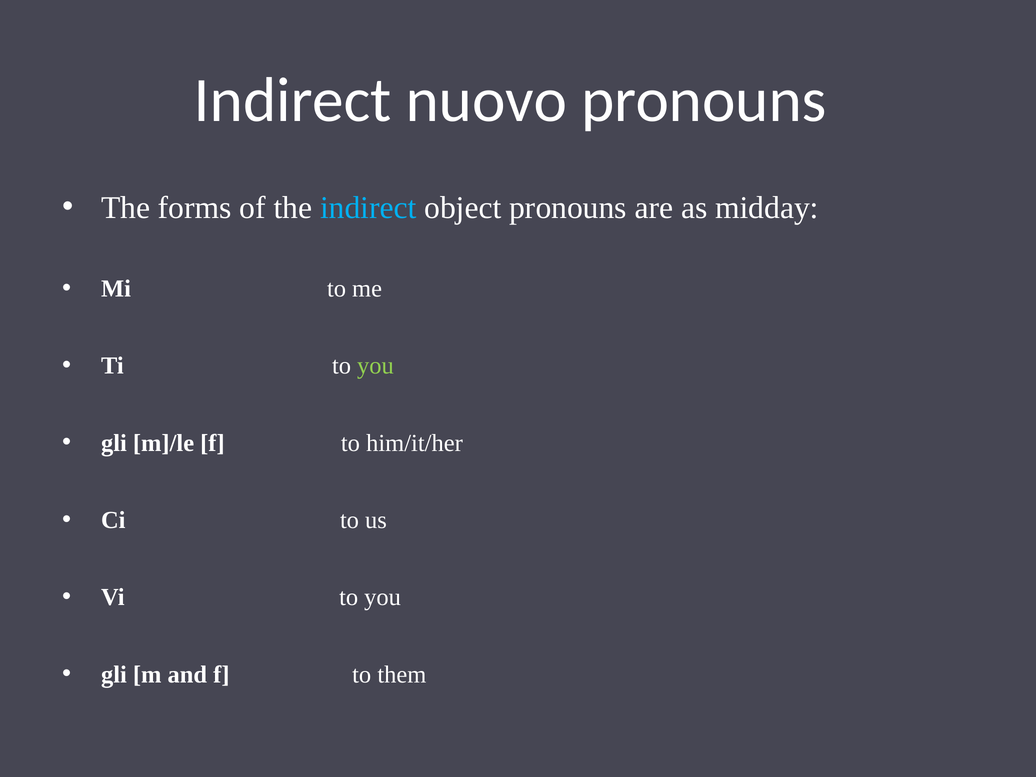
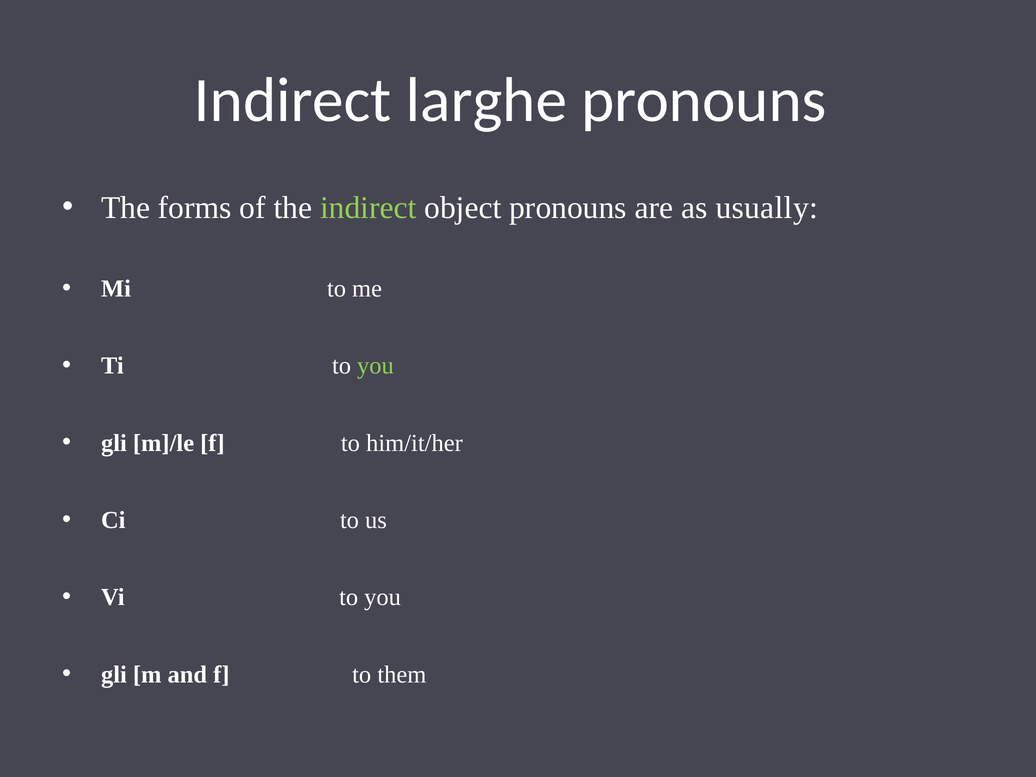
nuovo: nuovo -> larghe (486, 100)
indirect colour: light blue -> light green (368, 208)
midday: midday -> usually (767, 208)
